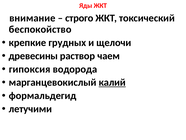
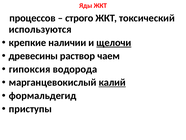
внимание: внимание -> процессов (32, 18)
беспокойство: беспокойство -> используются (40, 29)
грудных: грудных -> наличии (67, 42)
щелочи underline: none -> present (114, 42)
летучими: летучими -> приступы (30, 109)
